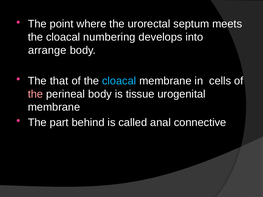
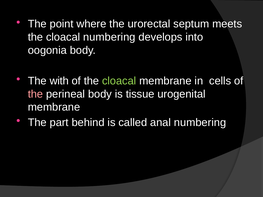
arrange: arrange -> oogonia (47, 50)
that: that -> with (59, 81)
cloacal colour: light blue -> light green (119, 81)
anal connective: connective -> numbering (200, 123)
